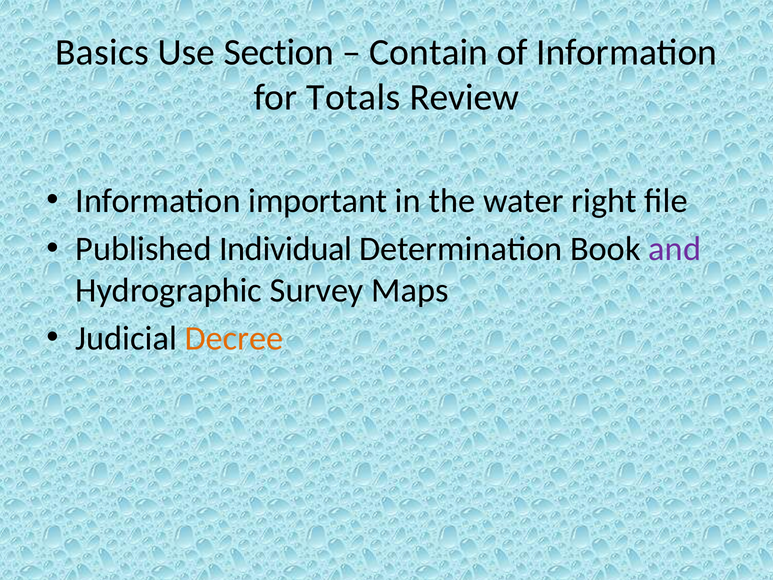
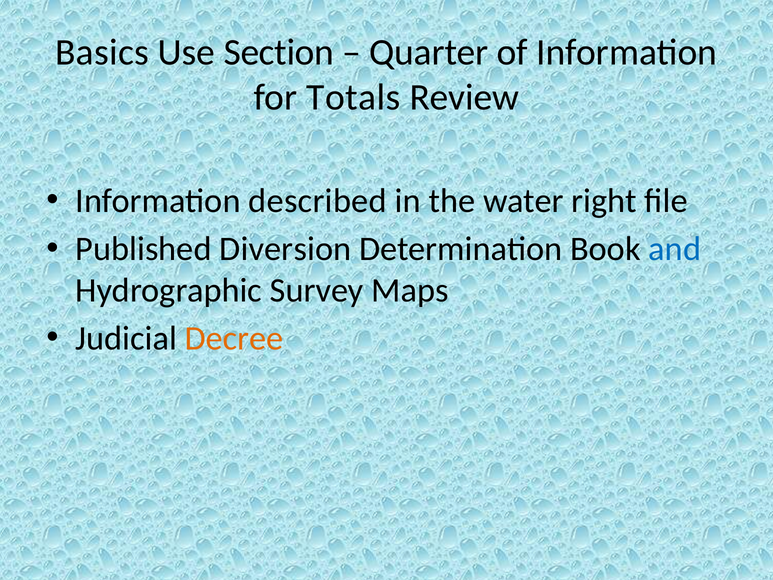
Contain: Contain -> Quarter (429, 52)
important: important -> described (318, 201)
Individual: Individual -> Diversion (285, 249)
and colour: purple -> blue (675, 249)
